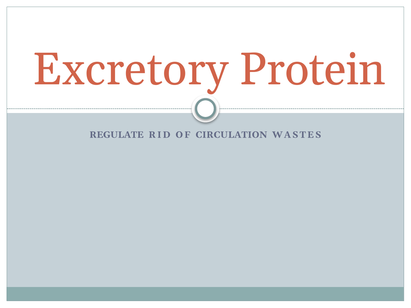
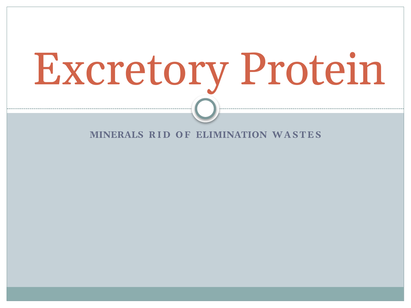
REGULATE: REGULATE -> MINERALS (117, 135)
CIRCULATION: CIRCULATION -> ELIMINATION (231, 135)
